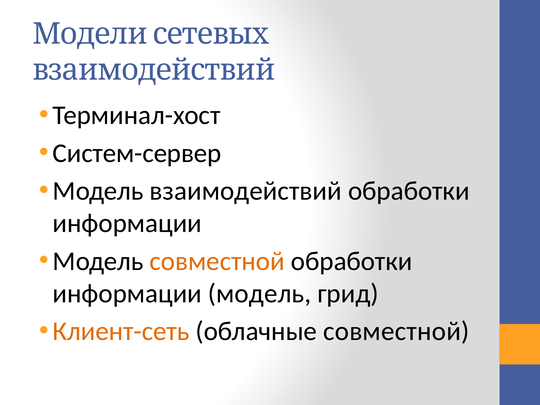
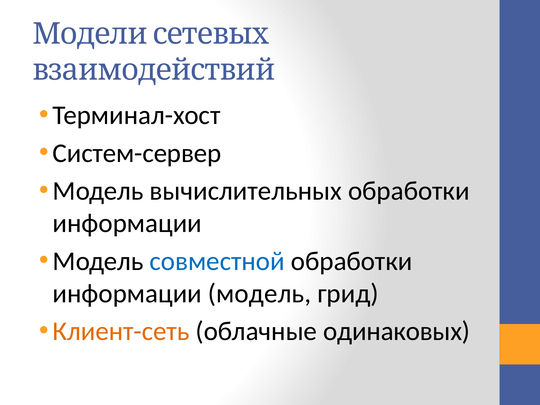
Модель взаимодействий: взаимодействий -> вычислительных (246, 191)
совместной colour: orange -> blue (217, 261)
облачные совместной: совместной -> одинаковых (397, 331)
